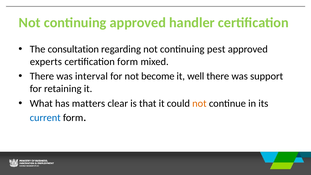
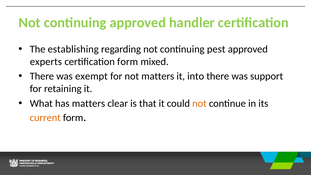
consultation: consultation -> establishing (73, 49)
interval: interval -> exempt (91, 76)
not become: become -> matters (158, 76)
well: well -> into (196, 76)
current colour: blue -> orange (45, 118)
